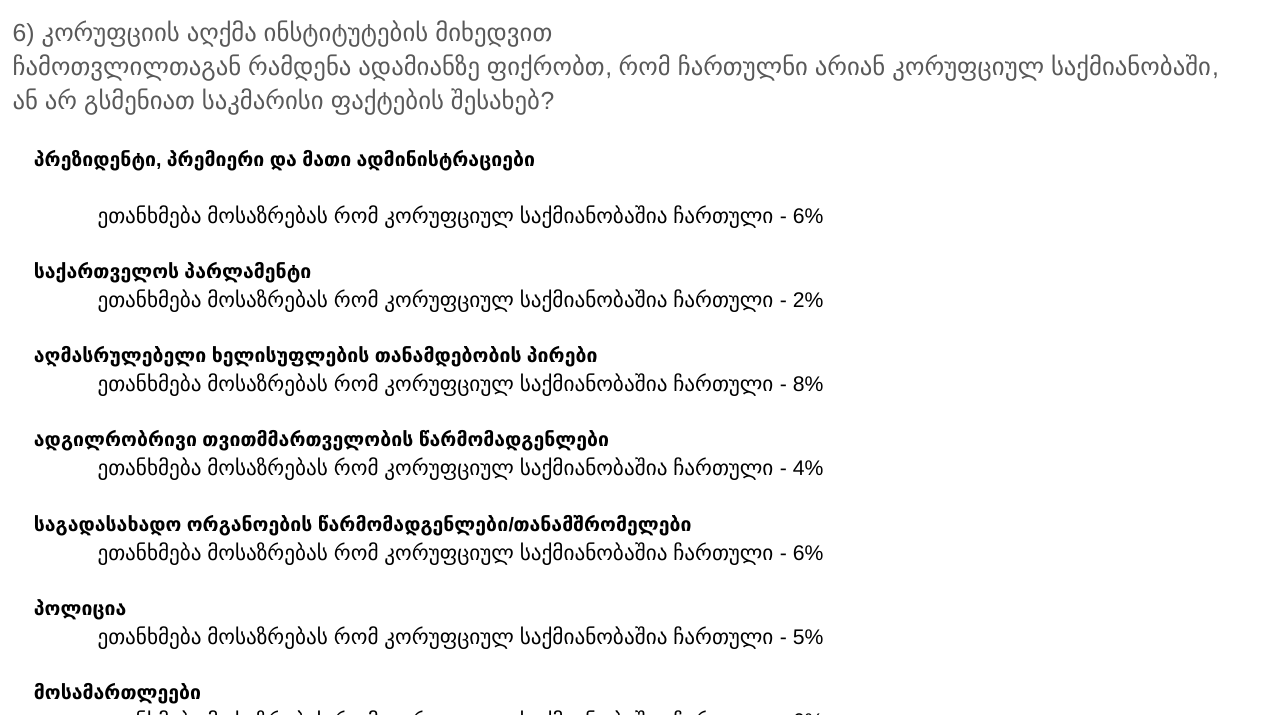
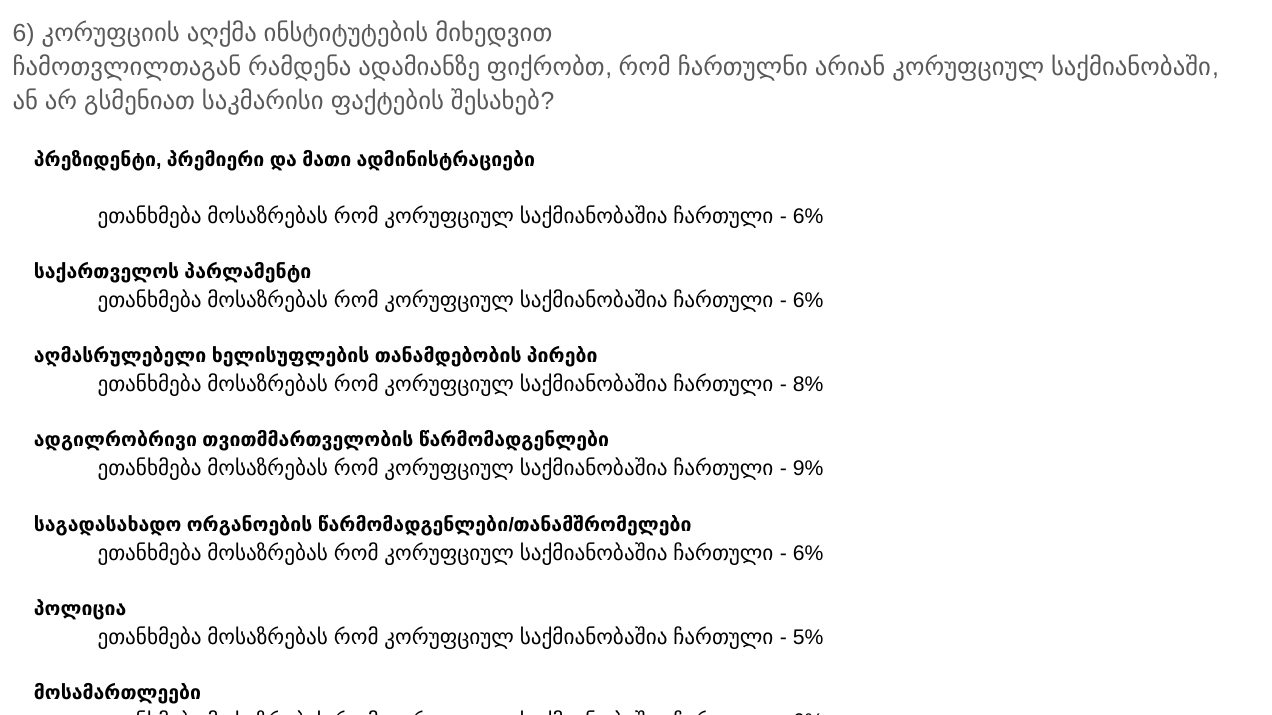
2%: 2% -> 6% (808, 301)
4%: 4% -> 9% (808, 469)
